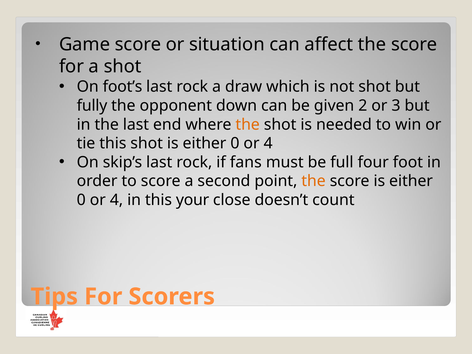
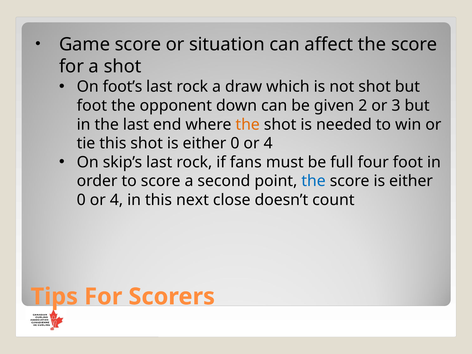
fully: fully -> foot (92, 106)
the colour: orange -> blue (314, 181)
your: your -> next (192, 200)
